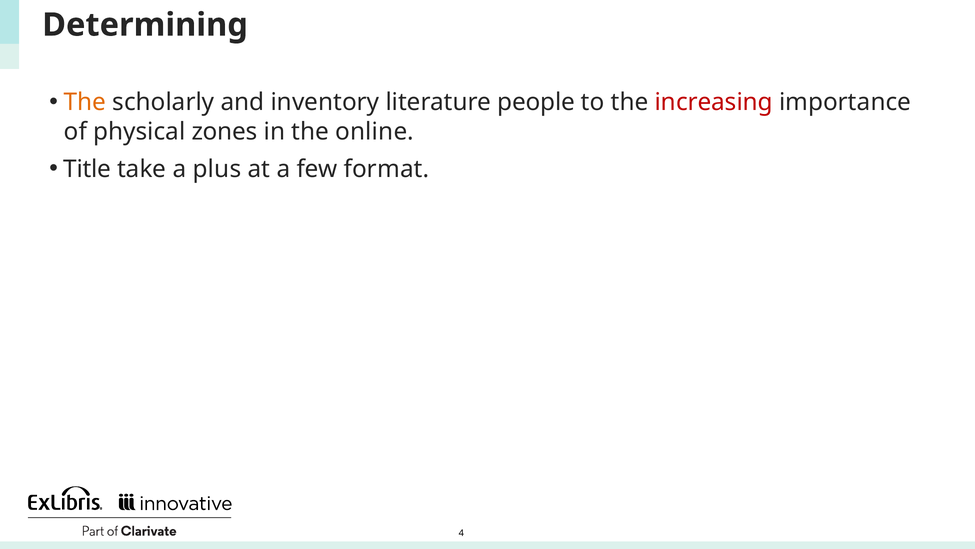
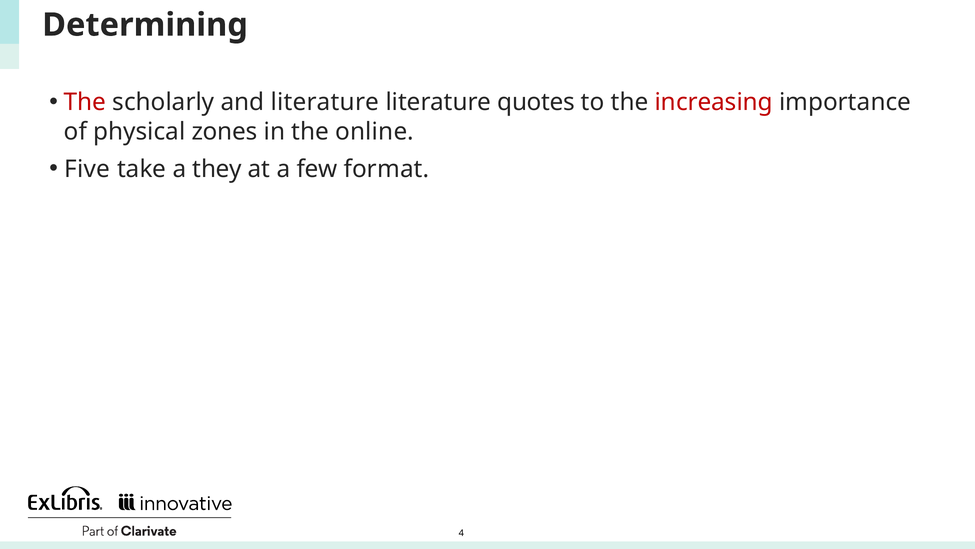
The colour: orange -> red (85, 102)
and inventory: inventory -> literature (325, 102)
people: people -> quotes (536, 102)
Title: Title -> Five (87, 169)
plus: plus -> they (217, 169)
